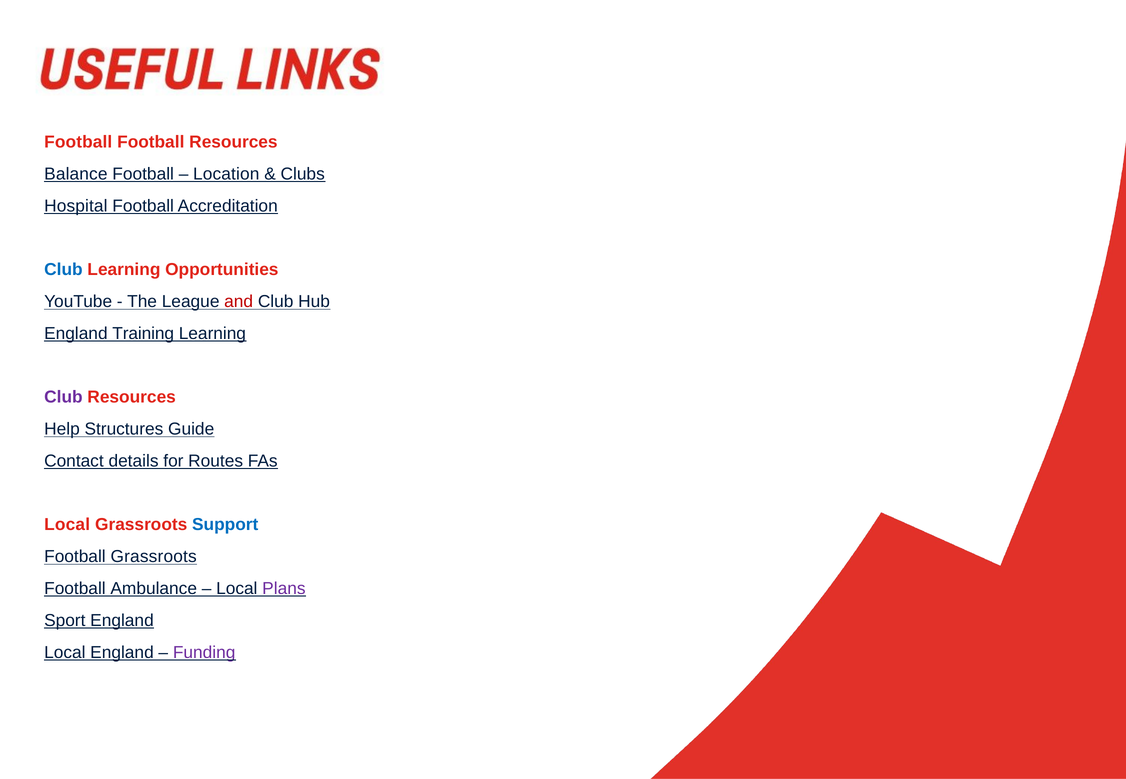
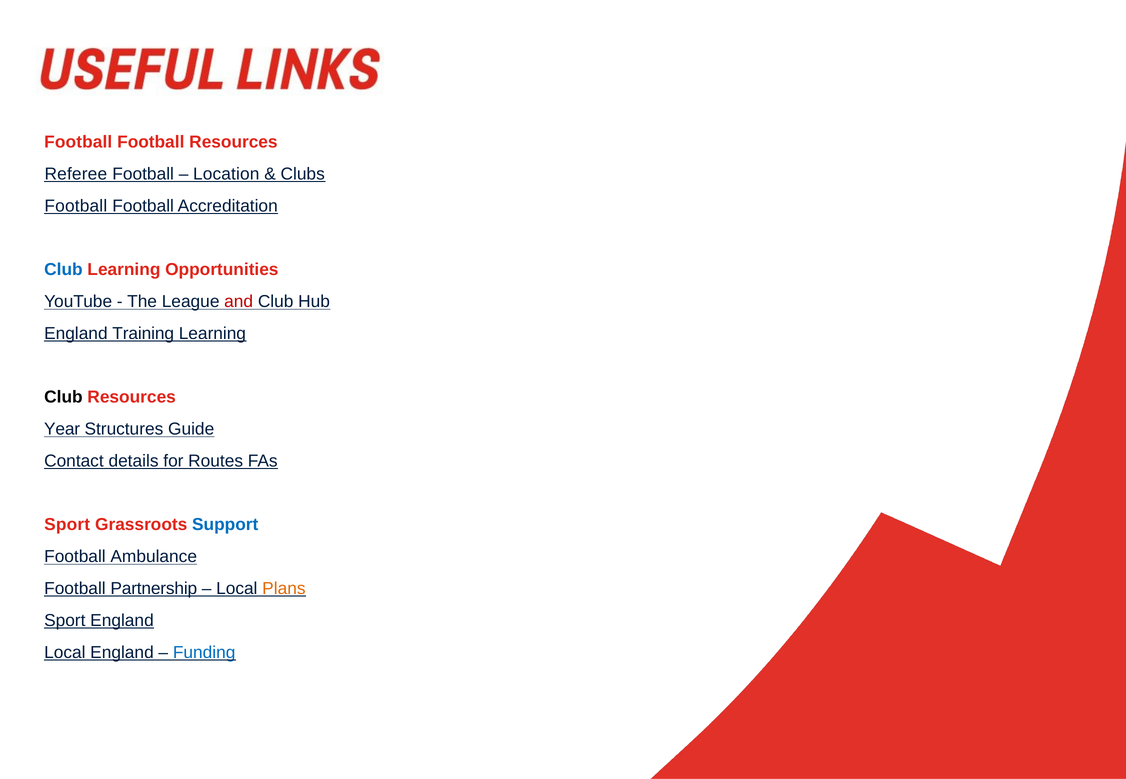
Balance: Balance -> Referee (76, 174)
Hospital: Hospital -> Football (76, 206)
Club colour: purple -> black (63, 398)
Help: Help -> Year (62, 429)
Local: Local -> Sport (67, 525)
Football Grassroots: Grassroots -> Ambulance (154, 557)
Ambulance: Ambulance -> Partnership (154, 589)
Plans colour: purple -> orange (284, 589)
Funding colour: purple -> blue (204, 653)
